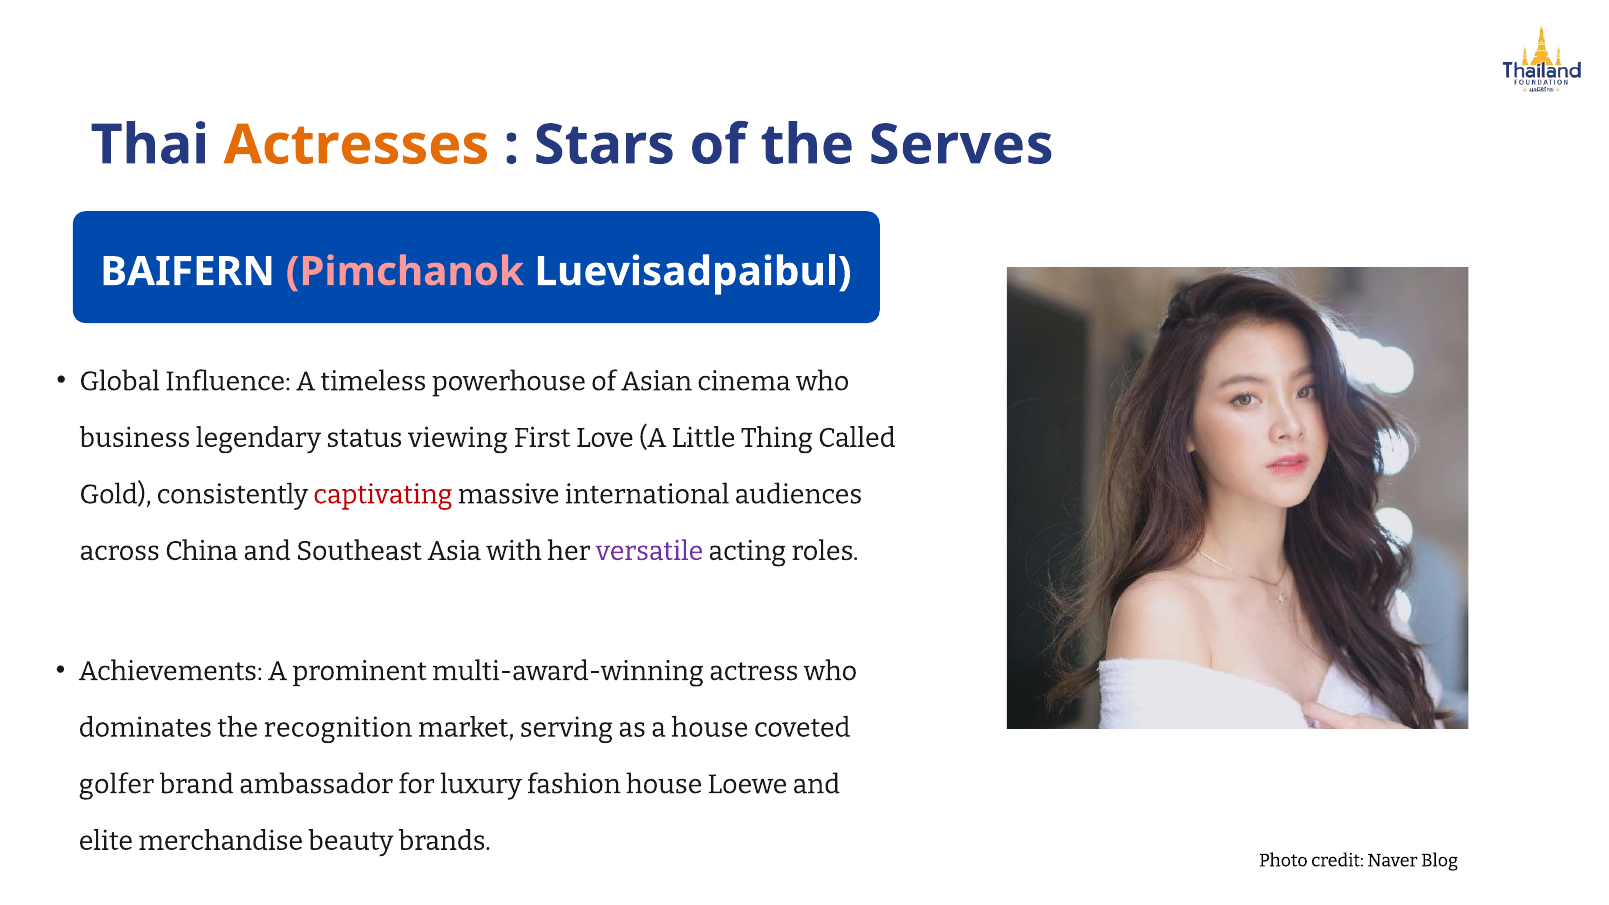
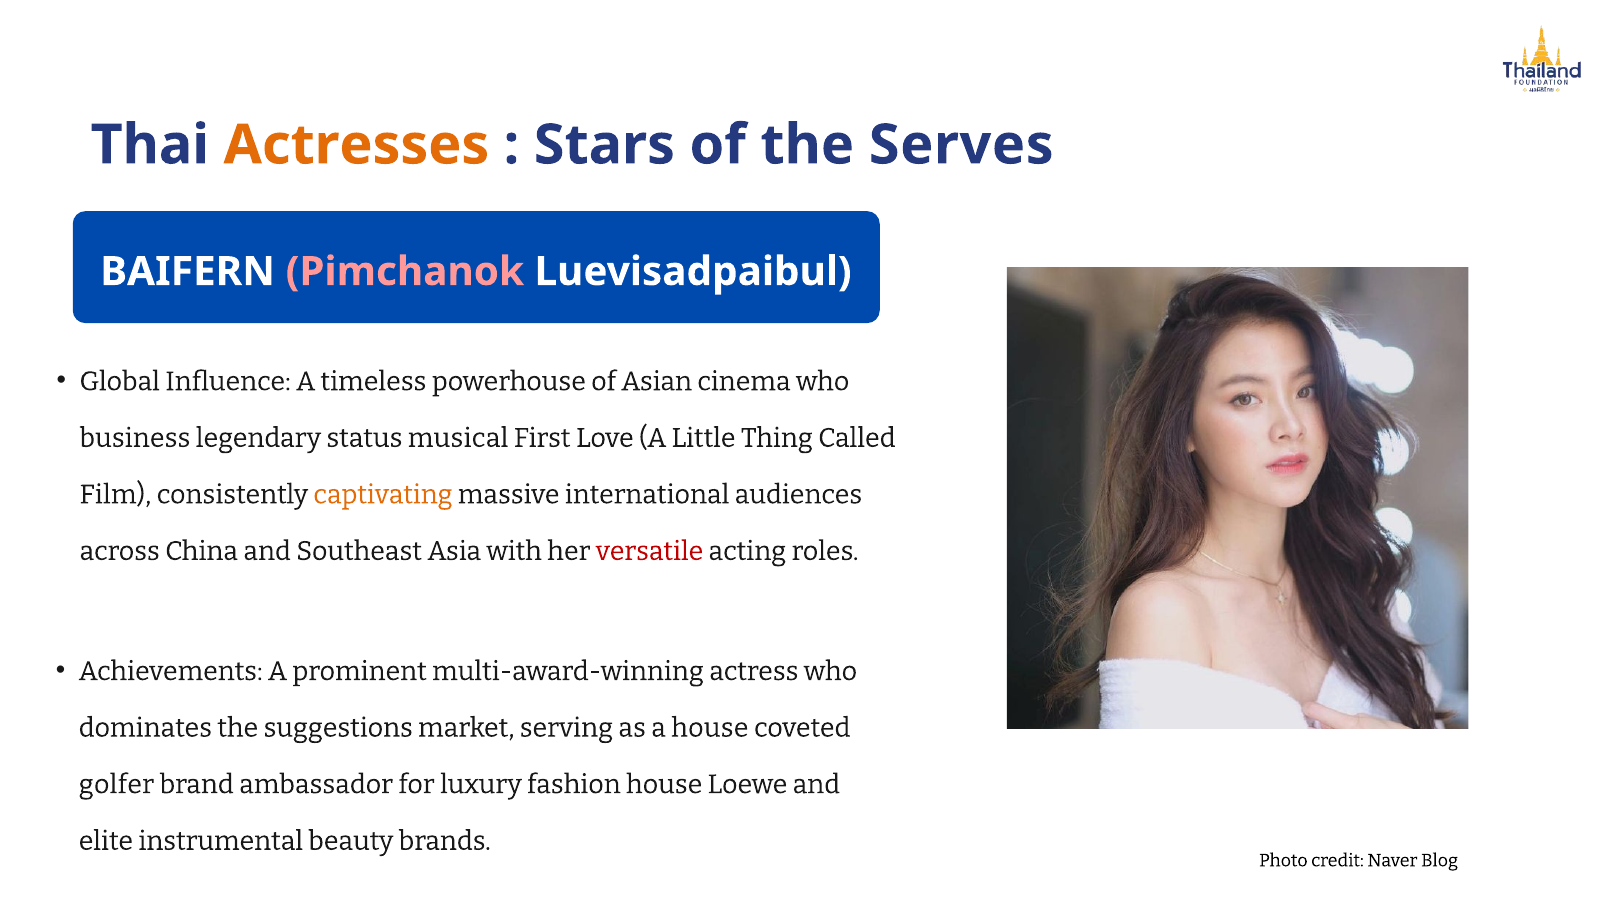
viewing: viewing -> musical (458, 438)
Gold: Gold -> Film (115, 495)
captivating colour: red -> orange (383, 495)
versatile colour: purple -> red (649, 551)
recognition: recognition -> suggestions (338, 728)
merchandise: merchandise -> instrumental (221, 841)
